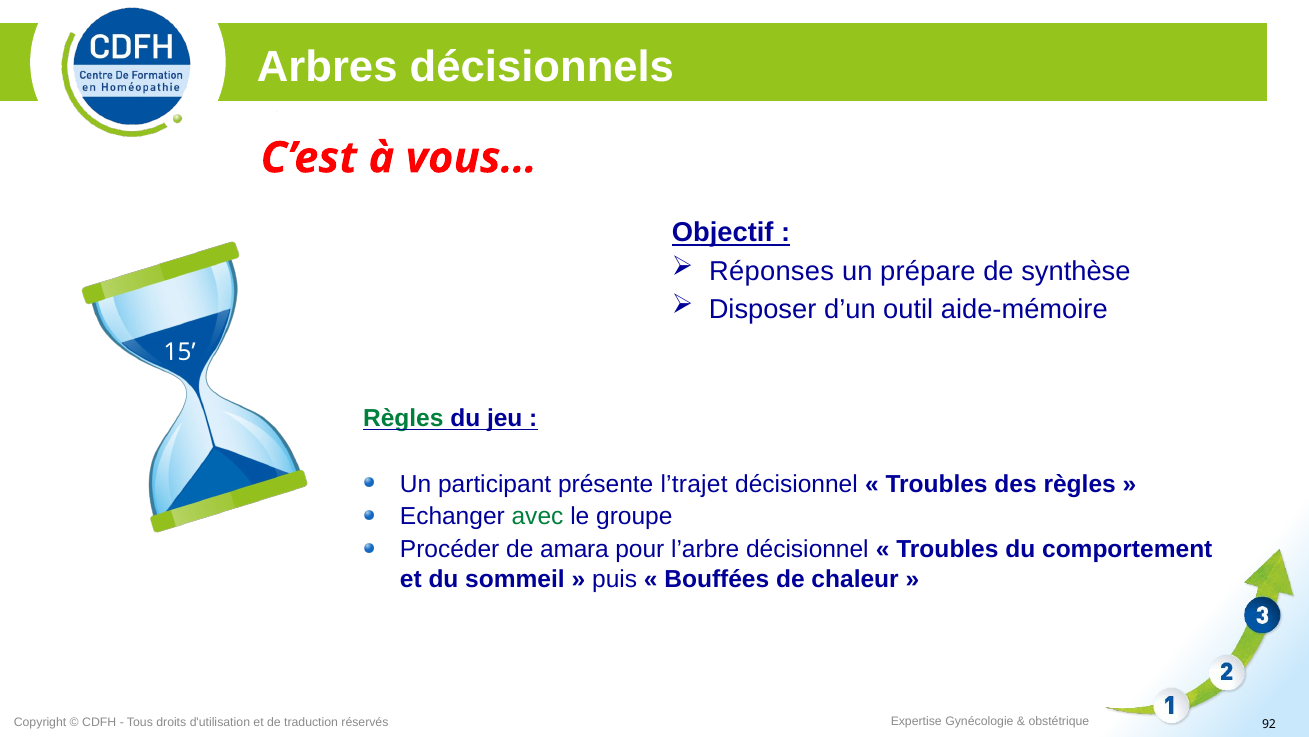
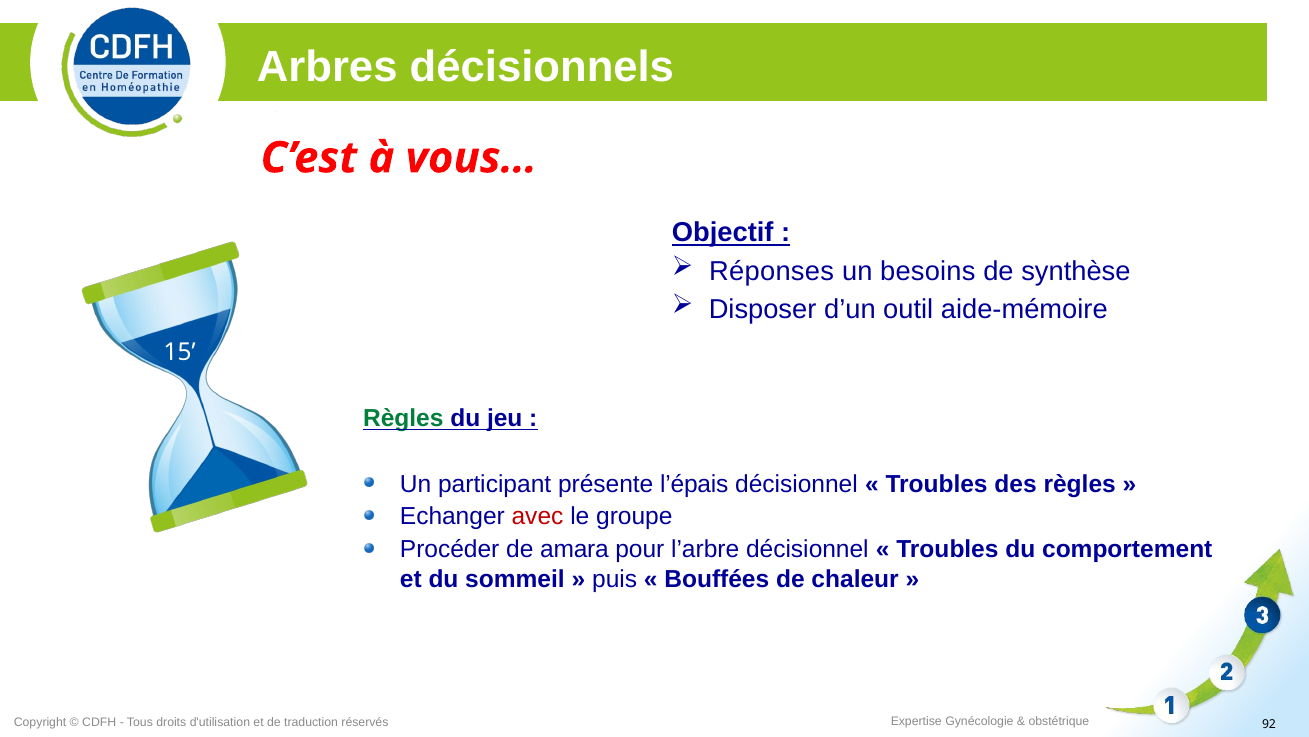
prépare: prépare -> besoins (928, 271)
l’trajet: l’trajet -> l’épais (694, 484)
avec colour: green -> red (538, 516)
